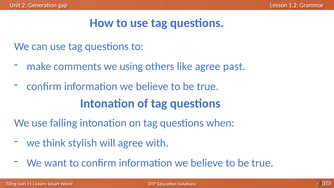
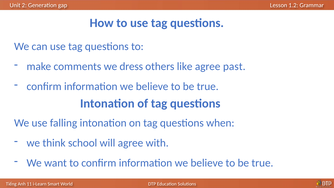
using: using -> dress (131, 66)
stylish: stylish -> school (83, 143)
